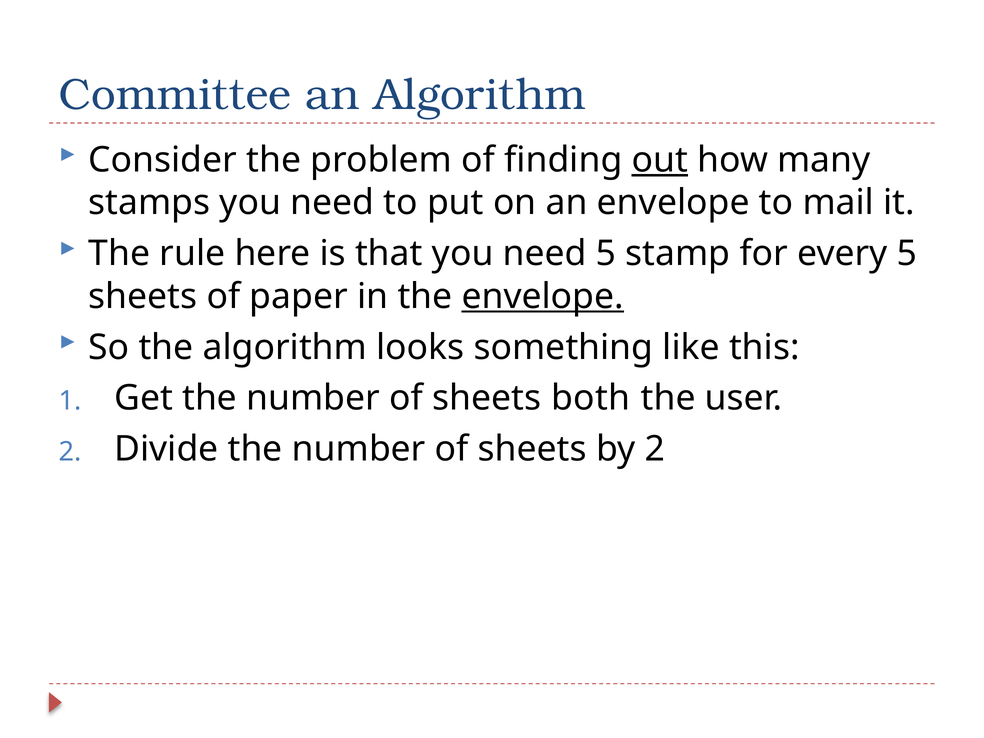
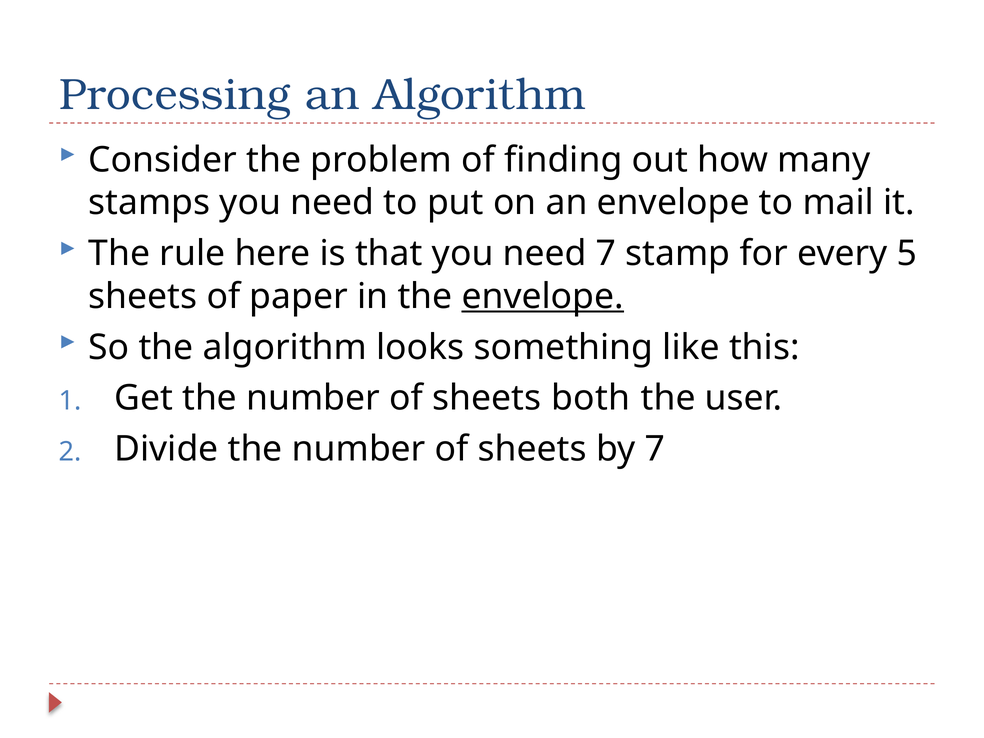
Committee: Committee -> Processing (175, 95)
out underline: present -> none (660, 160)
need 5: 5 -> 7 (606, 254)
by 2: 2 -> 7 (655, 449)
